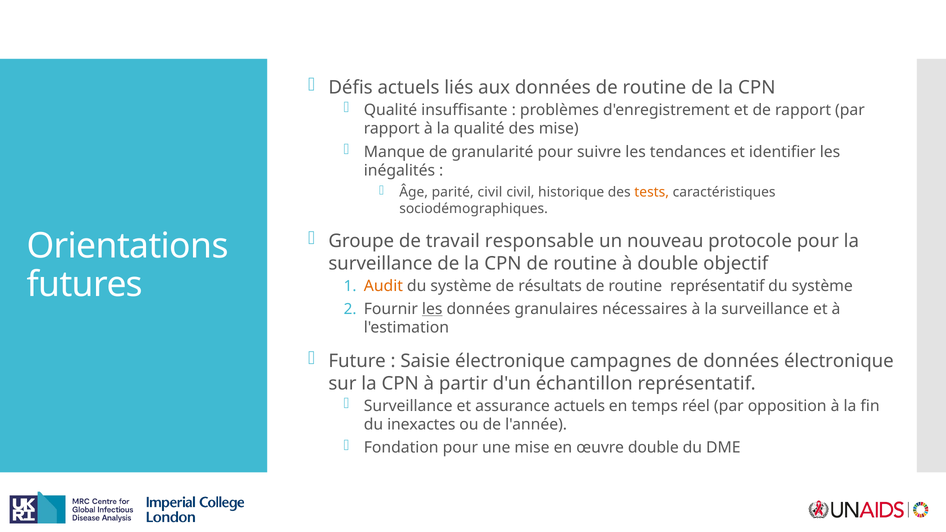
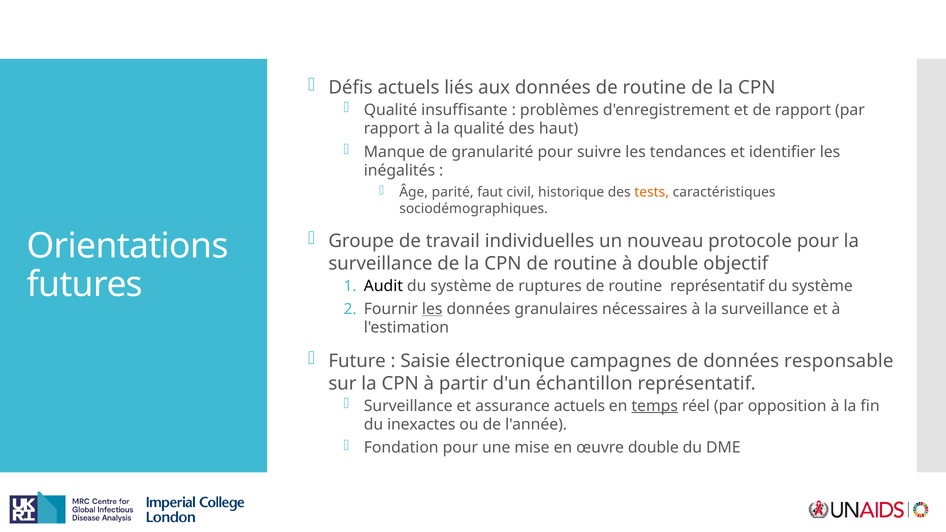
des mise: mise -> haut (559, 129)
parité civil: civil -> faut (490, 192)
responsable: responsable -> individuelles (540, 241)
Audit colour: orange -> black (383, 286)
résultats: résultats -> ruptures (550, 286)
données électronique: électronique -> responsable (839, 361)
temps underline: none -> present (655, 406)
